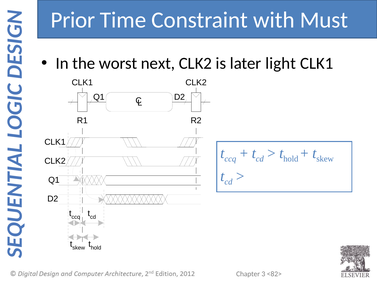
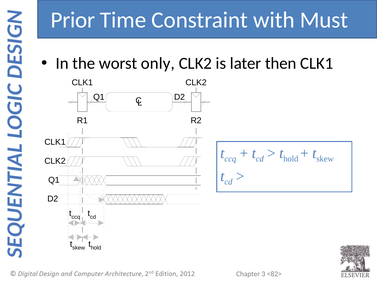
next: next -> only (158, 63)
light: light -> then (281, 63)
